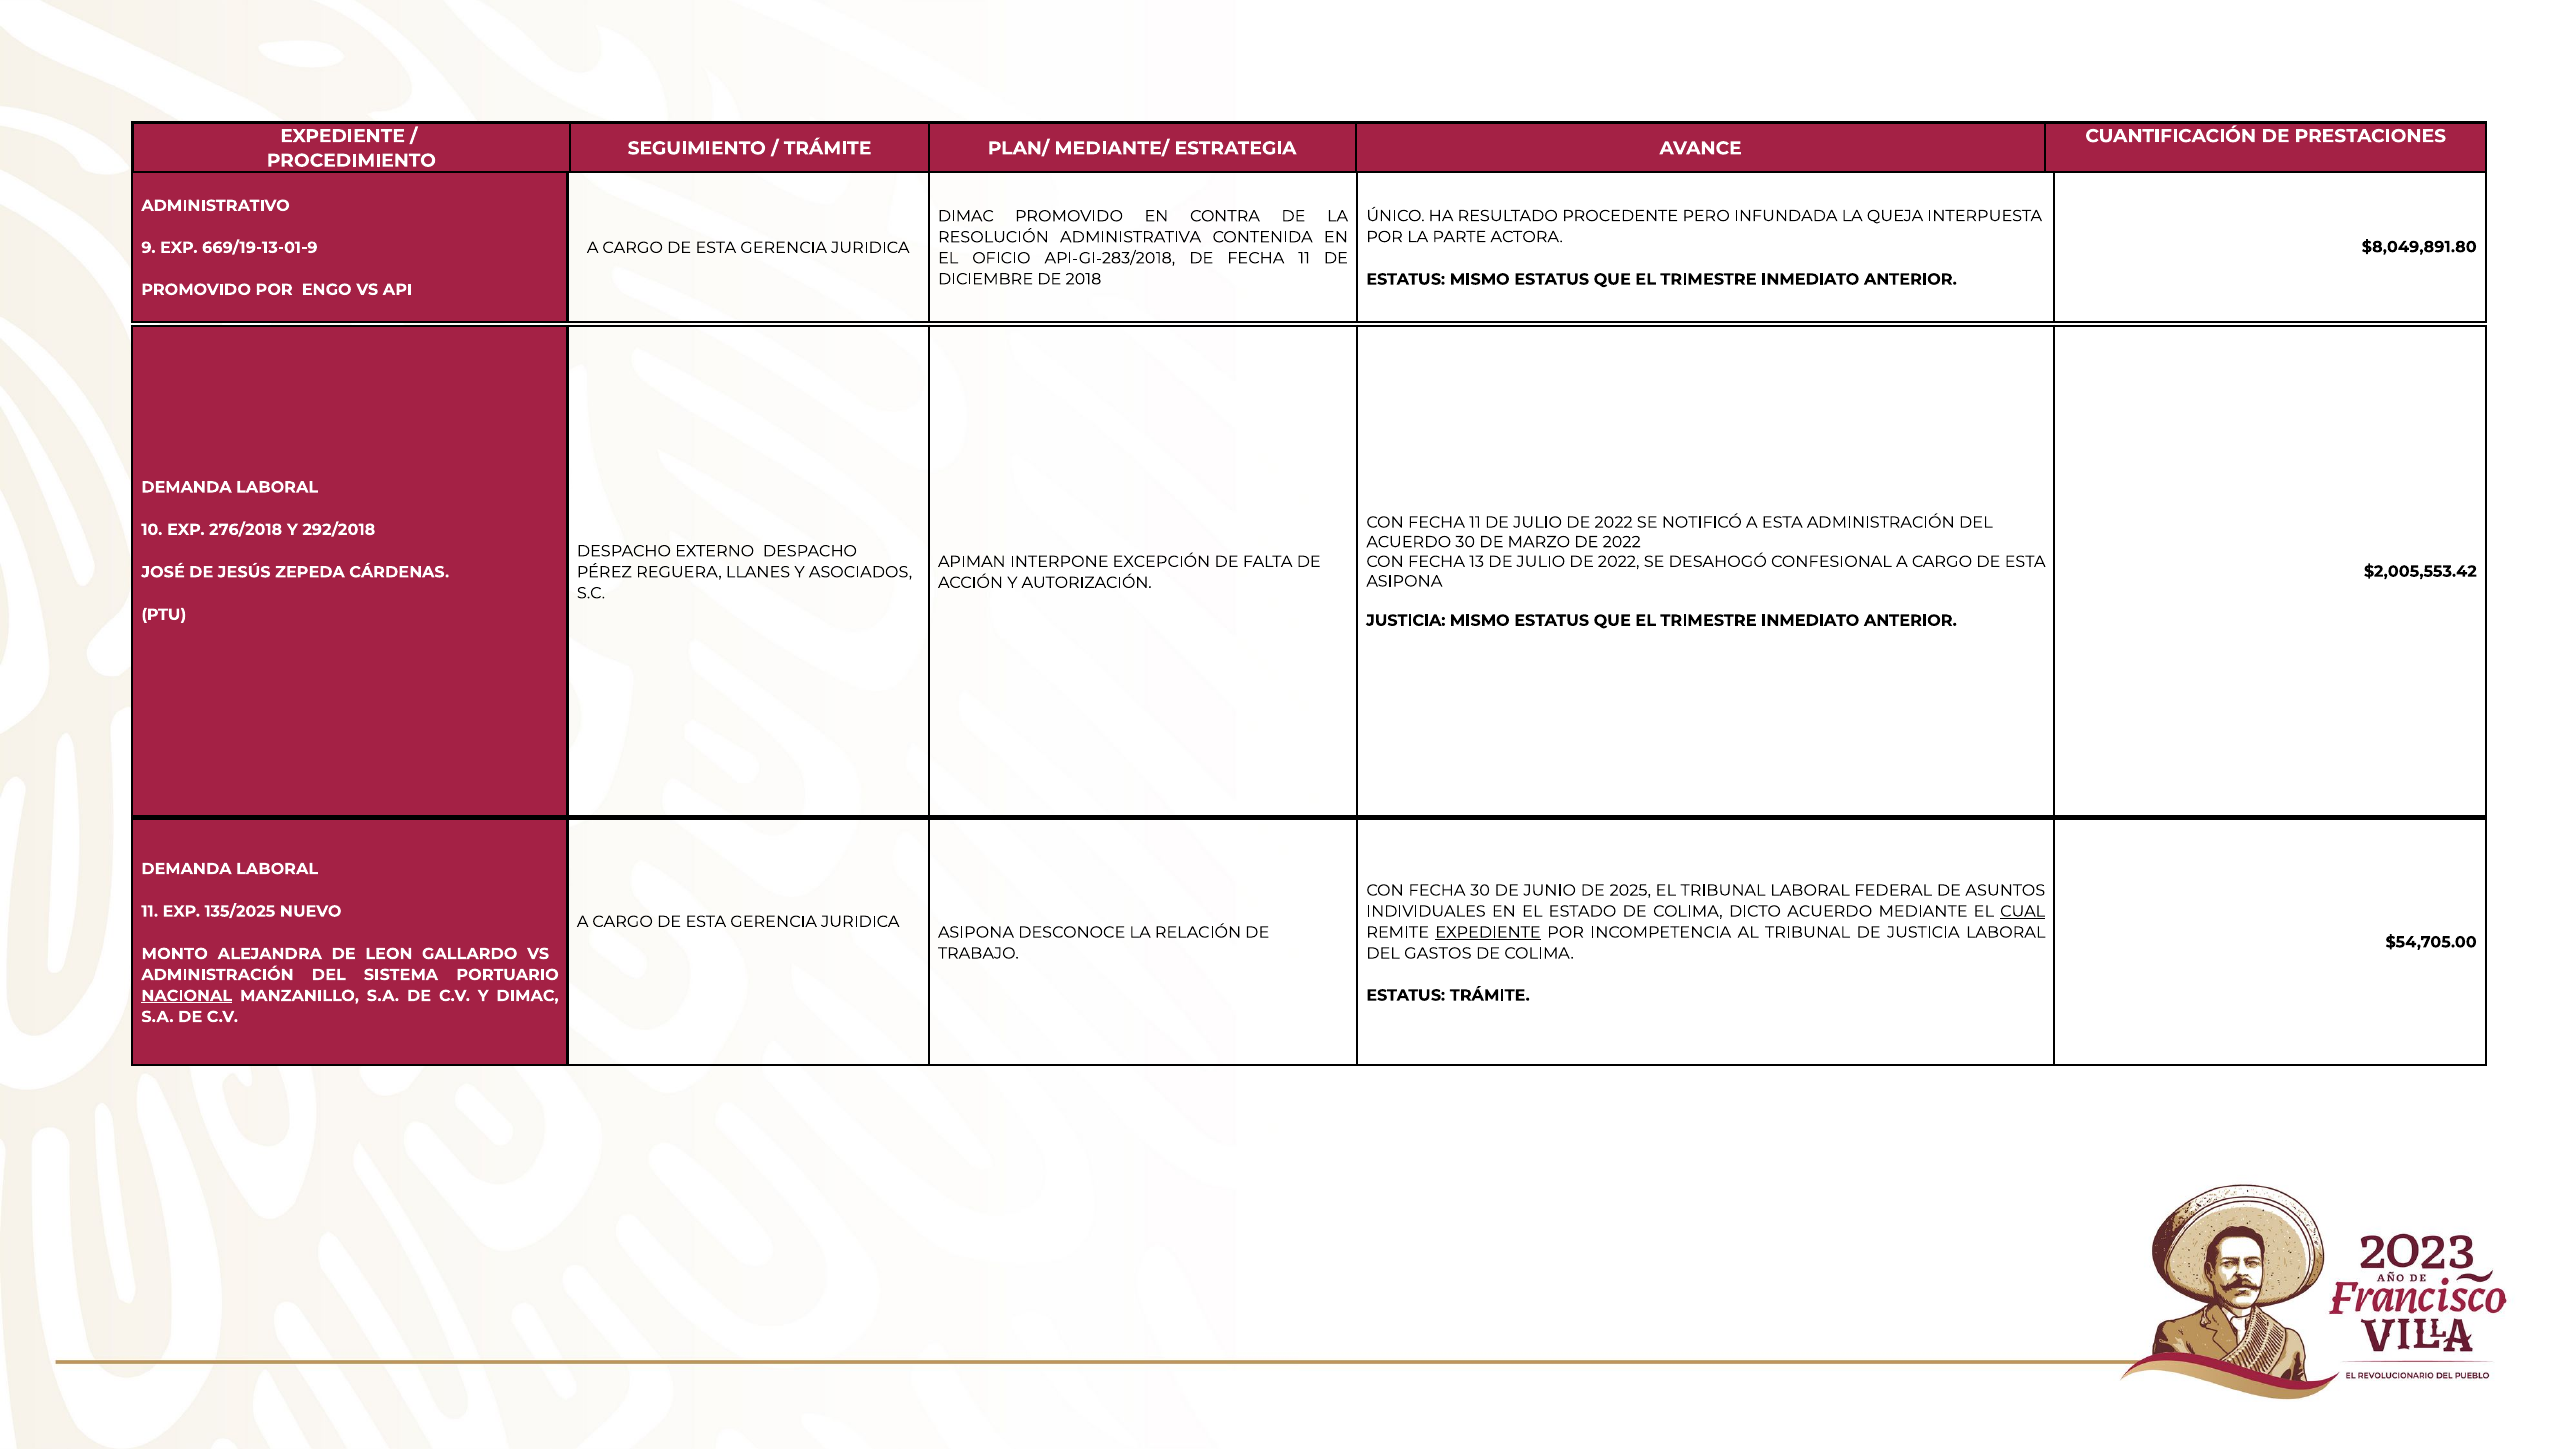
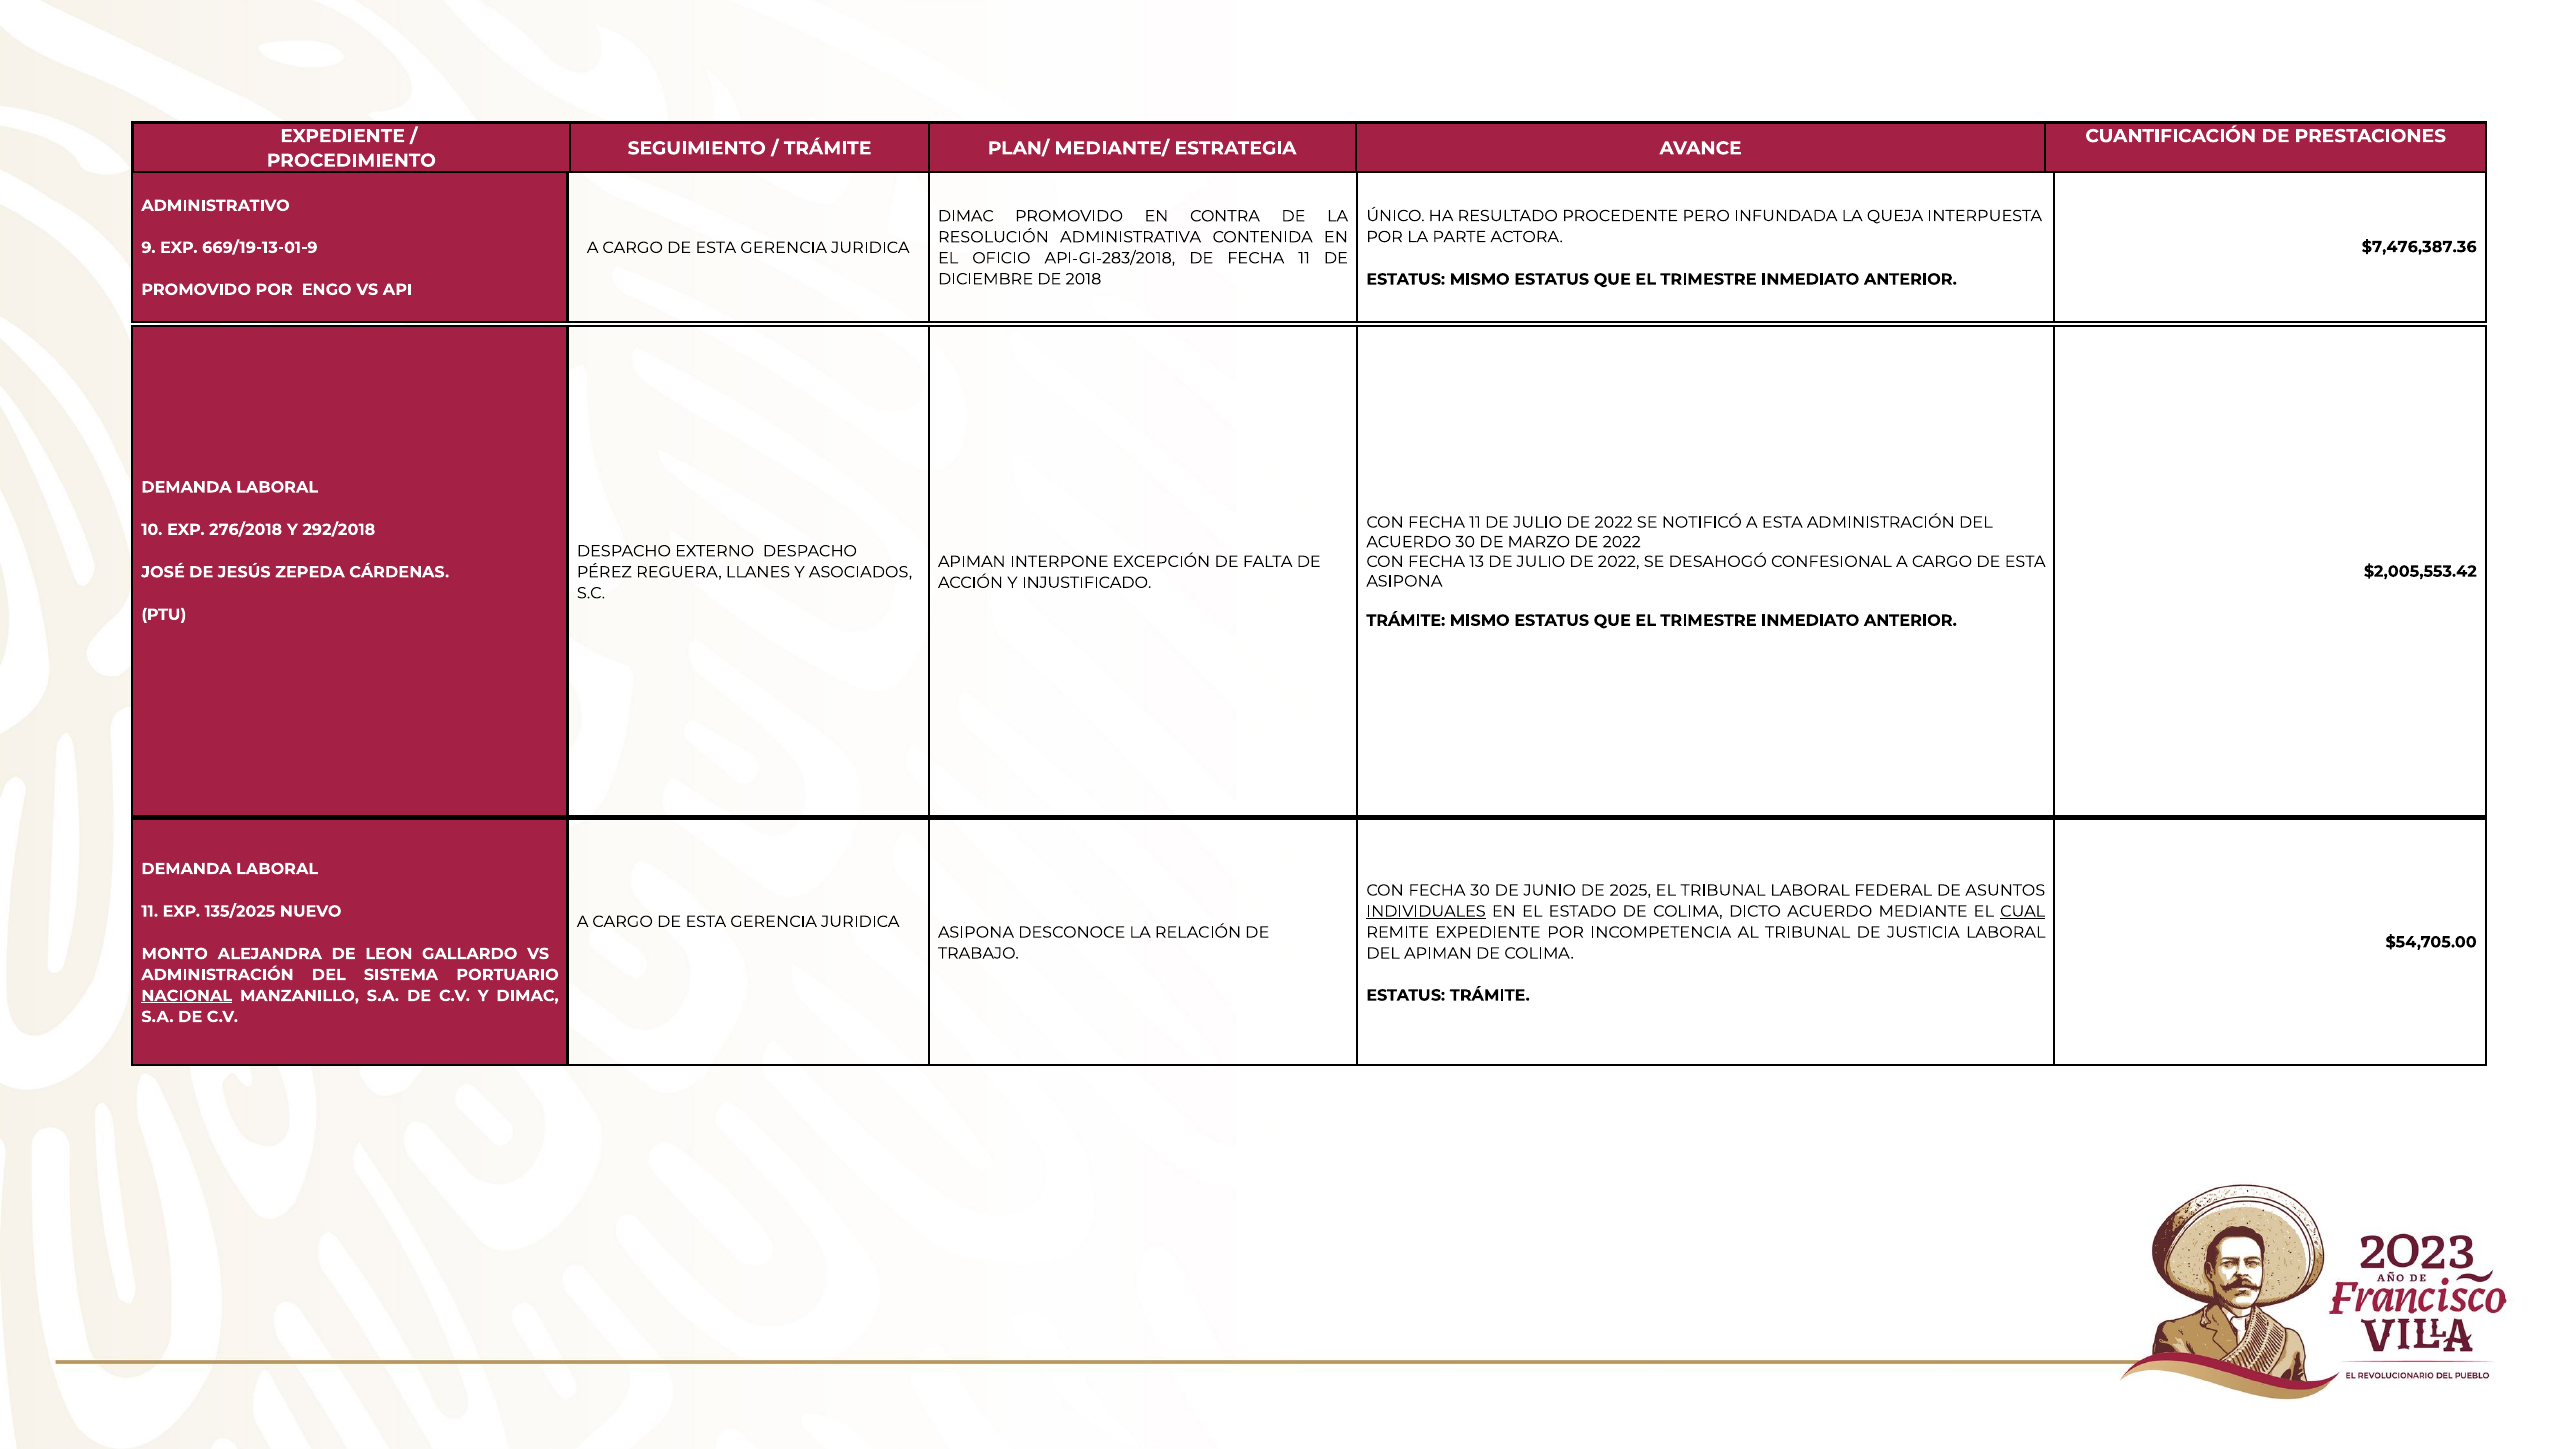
$8,049,891.80: $8,049,891.80 -> $7,476,387.36 (2419, 247)
AUTORIZACIÓN: AUTORIZACIÓN -> INJUSTIFICADO (1087, 583)
JUSTICIA: JUSTICIA -> TRÁMITE (1406, 620)
INDIVIDUALES underline: none -> present (1426, 911)
EXPEDIENTE underline: present -> none (1488, 932)
DEL GASTOS: GASTOS -> APIMAN (1438, 953)
